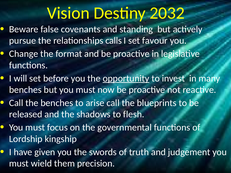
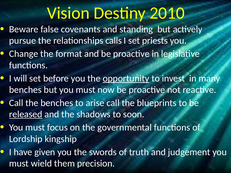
2032: 2032 -> 2010 (167, 13)
favour: favour -> priests (155, 41)
released underline: none -> present (26, 114)
flesh: flesh -> soon (134, 114)
